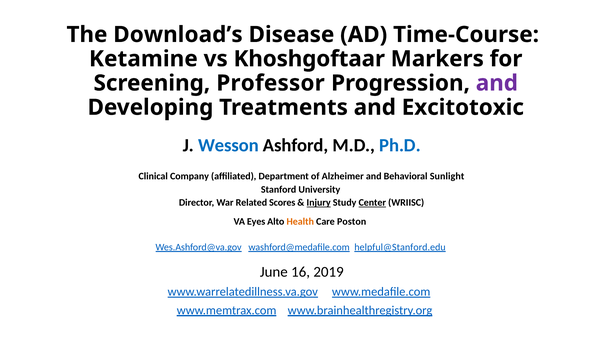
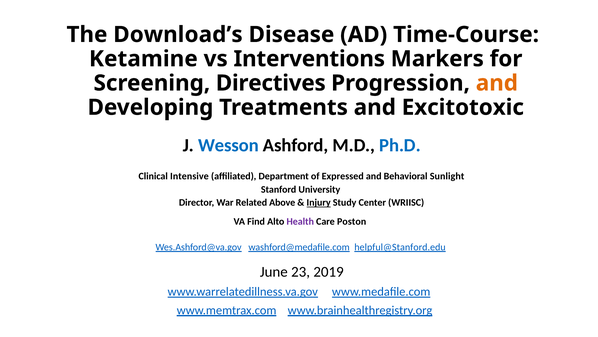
Khoshgoftaar: Khoshgoftaar -> Interventions (309, 59)
Professor: Professor -> Directives (271, 83)
and colour: purple -> orange (497, 83)
Company: Company -> Intensive (189, 176)
Alzheimer: Alzheimer -> Expressed (343, 176)
Scores: Scores -> Above (282, 202)
Center underline: present -> none (372, 202)
Eyes: Eyes -> Find (256, 221)
Health colour: orange -> purple (300, 221)
16: 16 -> 23 (301, 272)
